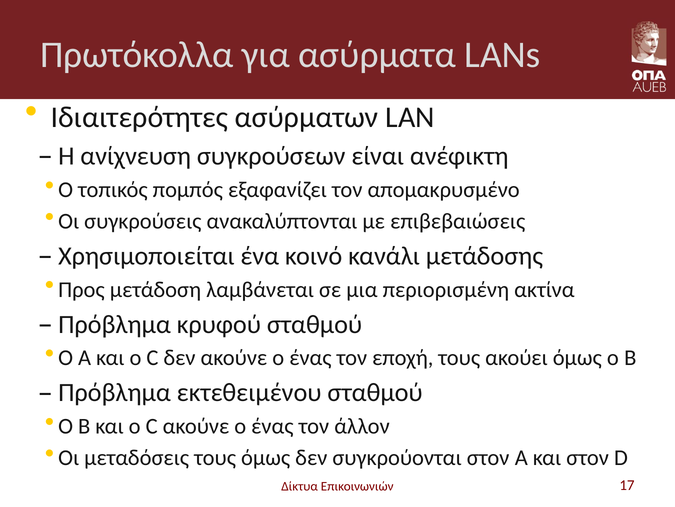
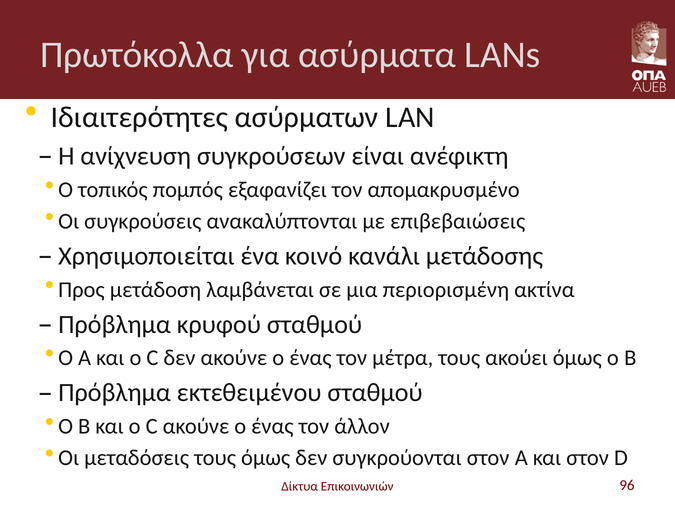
εποχή: εποχή -> μέτρα (403, 357)
17: 17 -> 96 (627, 484)
